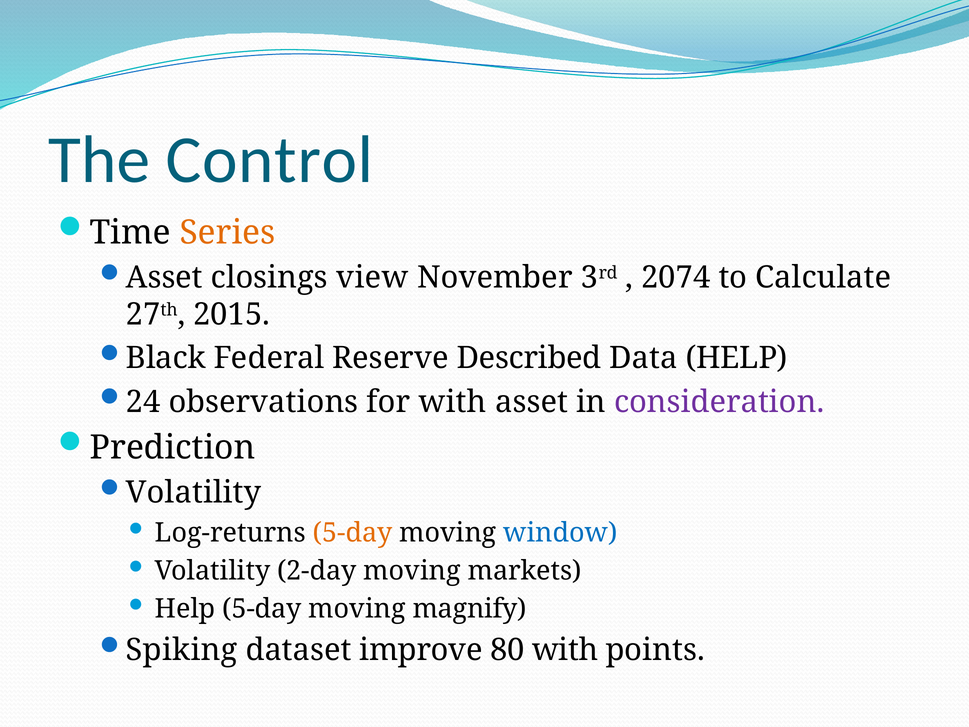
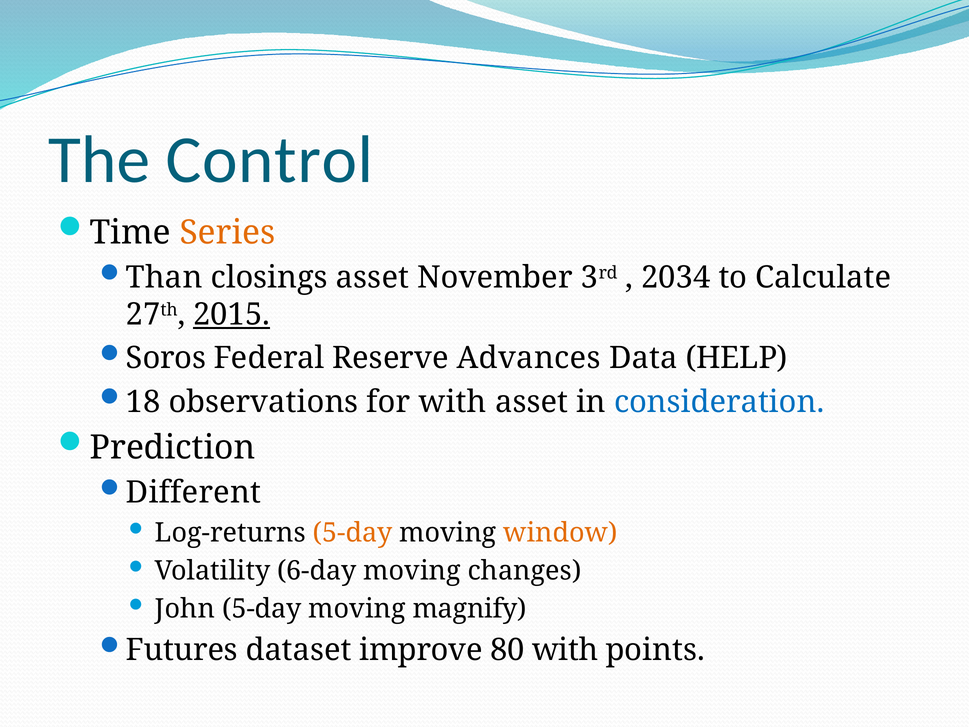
Asset: Asset -> Than (164, 277)
closings view: view -> asset (373, 277)
2074: 2074 -> 2034 (676, 277)
2015 underline: none -> present (232, 315)
Black: Black -> Soros (166, 358)
Described: Described -> Advances (529, 358)
24: 24 -> 18 (143, 402)
consideration colour: purple -> blue (719, 402)
Volatility: Volatility -> Different (194, 493)
window colour: blue -> orange (560, 533)
2-day: 2-day -> 6-day (317, 571)
markets: markets -> changes (525, 571)
Help: Help -> John (185, 609)
Spiking: Spiking -> Futures (182, 650)
